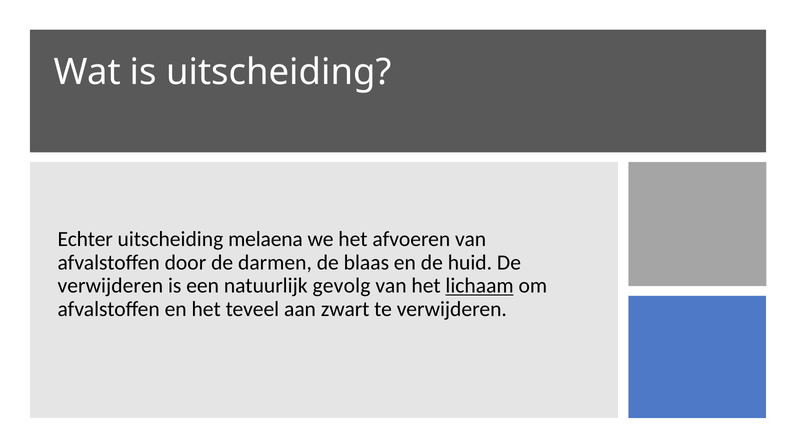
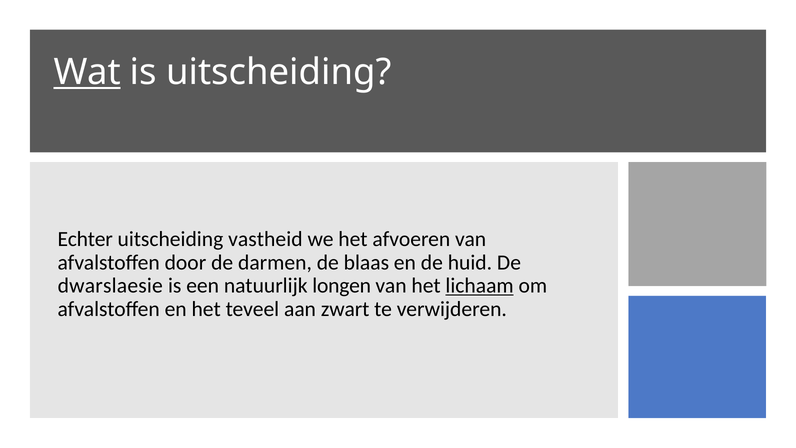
Wat underline: none -> present (87, 72)
melaena: melaena -> vastheid (265, 239)
verwijderen: verwijderen -> dwarslaesie (110, 286)
gevolg: gevolg -> longen (342, 286)
